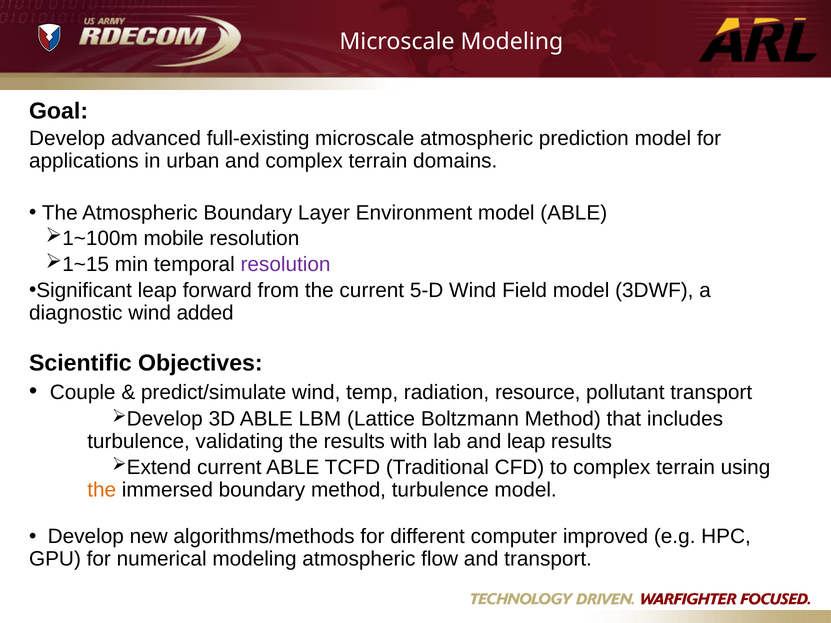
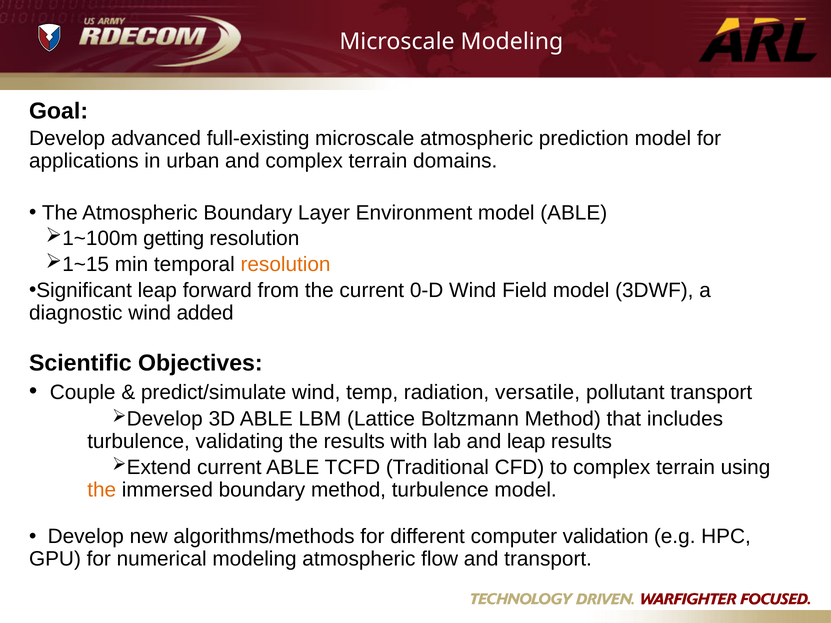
mobile: mobile -> getting (174, 239)
resolution colour: purple -> orange (286, 265)
5-D: 5-D -> 0-D (427, 291)
resource: resource -> versatile (538, 393)
improved: improved -> validation (606, 537)
